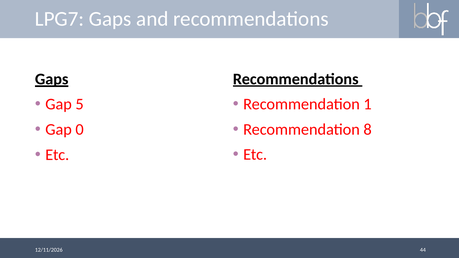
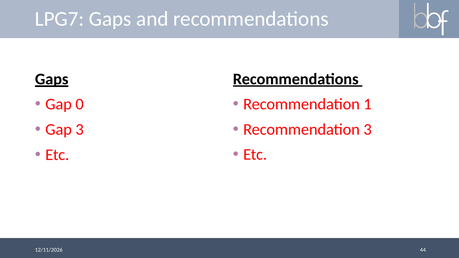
5: 5 -> 0 (80, 104)
Gap 0: 0 -> 3 (80, 130)
Recommendation 8: 8 -> 3 (368, 130)
